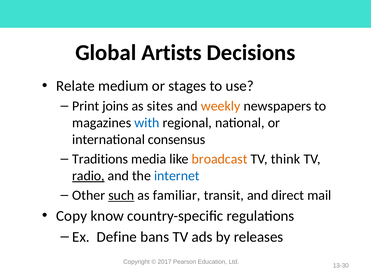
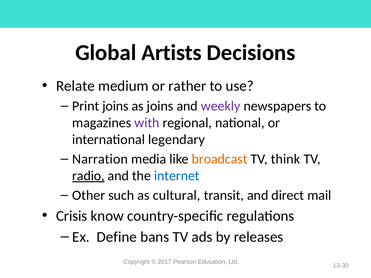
stages: stages -> rather (187, 86)
as sites: sites -> joins (160, 106)
weekly colour: orange -> purple (221, 106)
with colour: blue -> purple (147, 123)
consensus: consensus -> legendary (176, 140)
Traditions: Traditions -> Narration (100, 159)
such underline: present -> none (121, 196)
familiar: familiar -> cultural (177, 196)
Copy: Copy -> Crisis (72, 216)
